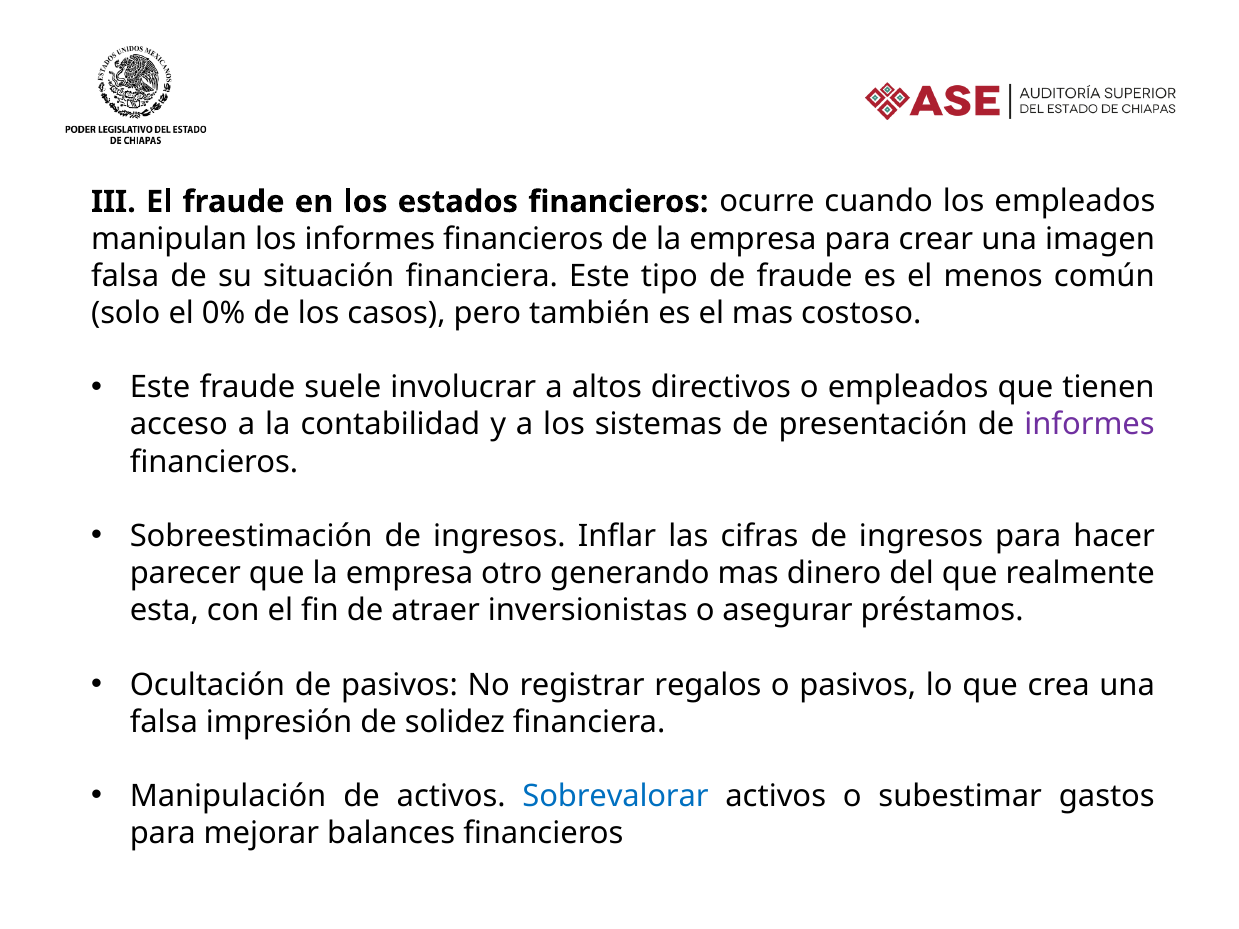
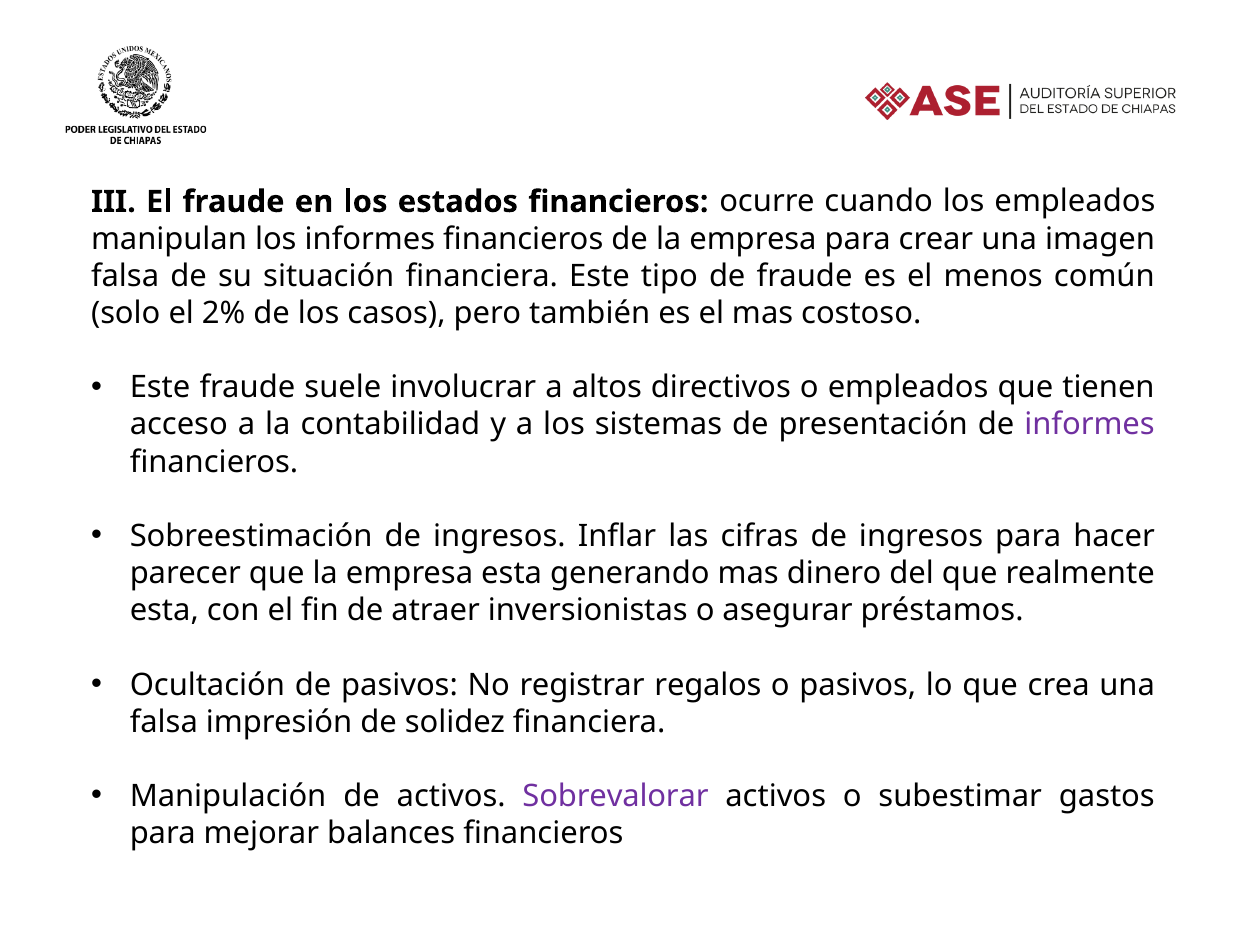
0%: 0% -> 2% (224, 313)
empresa otro: otro -> esta (512, 574)
Sobrevalorar colour: blue -> purple (616, 797)
